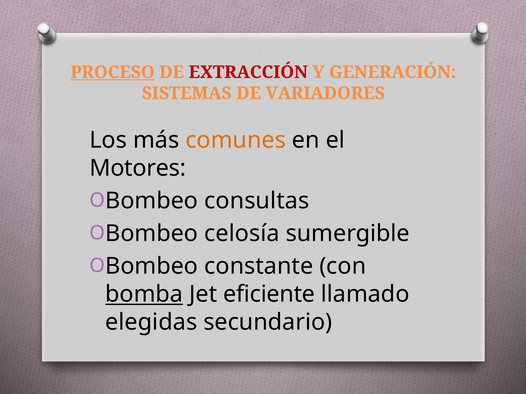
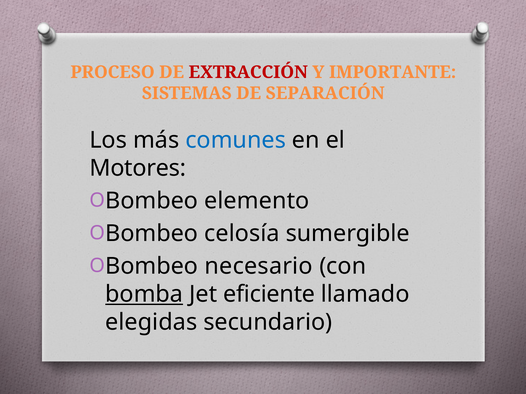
PROCESO underline: present -> none (113, 72)
GENERACIÓN: GENERACIÓN -> IMPORTANTE (393, 72)
VARIADORES: VARIADORES -> SEPARACIÓN (325, 93)
comunes colour: orange -> blue (236, 140)
consultas: consultas -> elemento (257, 201)
constante: constante -> necesario (259, 266)
